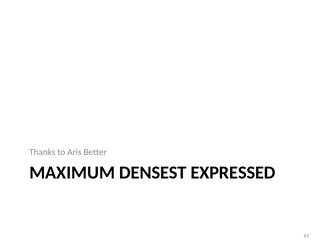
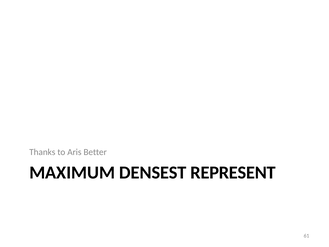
EXPRESSED: EXPRESSED -> REPRESENT (233, 172)
